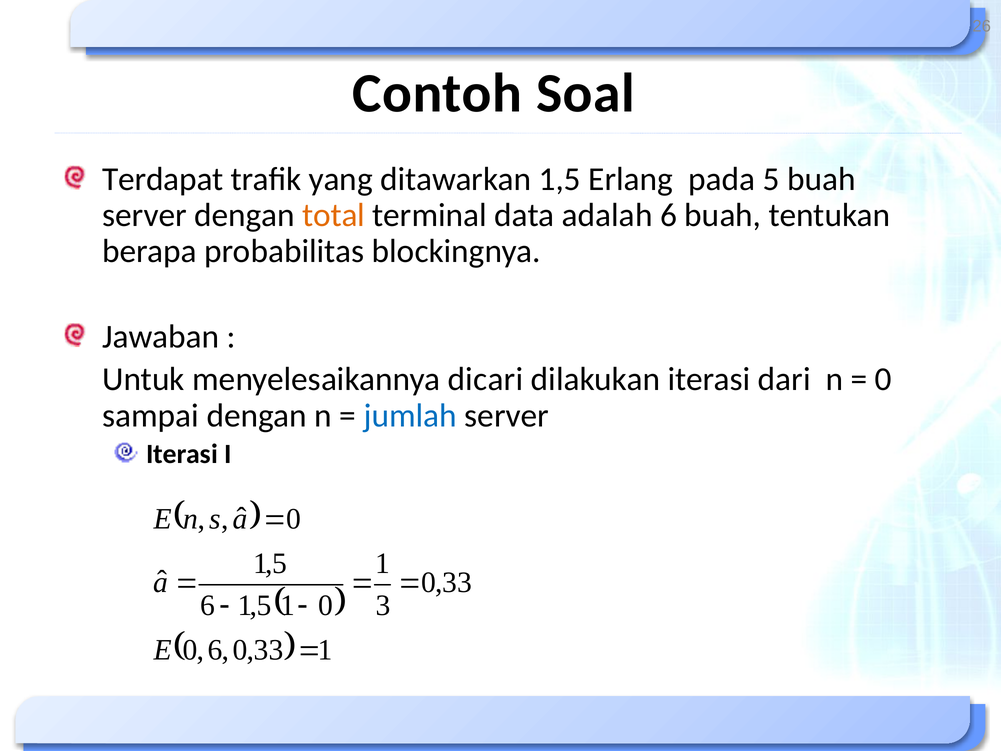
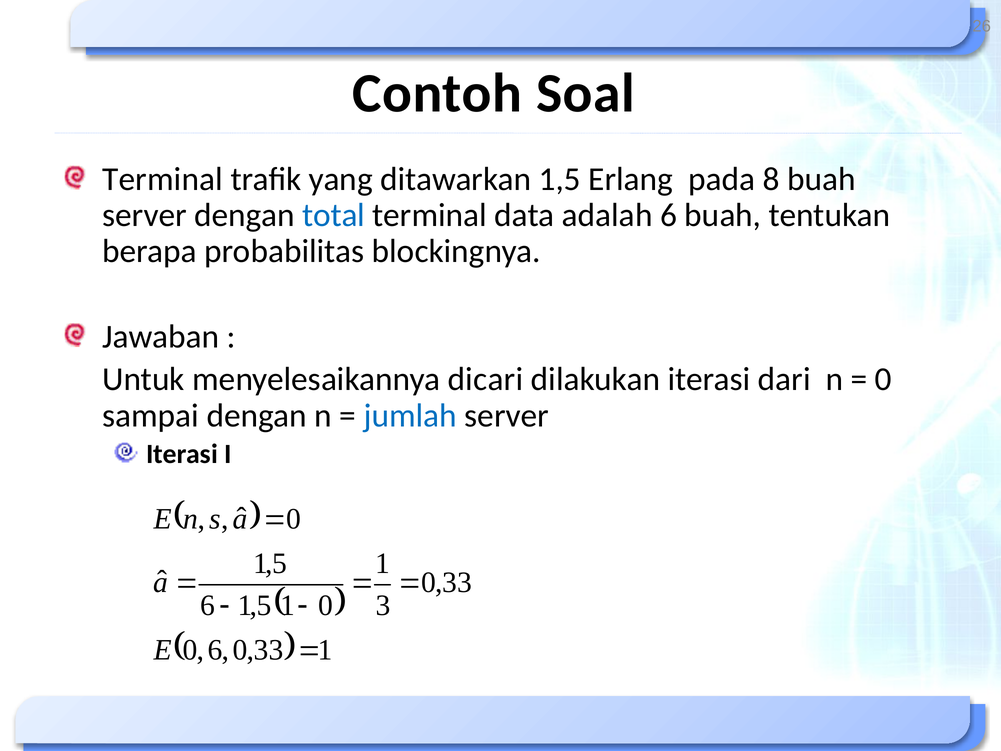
Terdapat: Terdapat -> Terminal (163, 179)
pada 5: 5 -> 8 (771, 179)
total colour: orange -> blue (334, 215)
